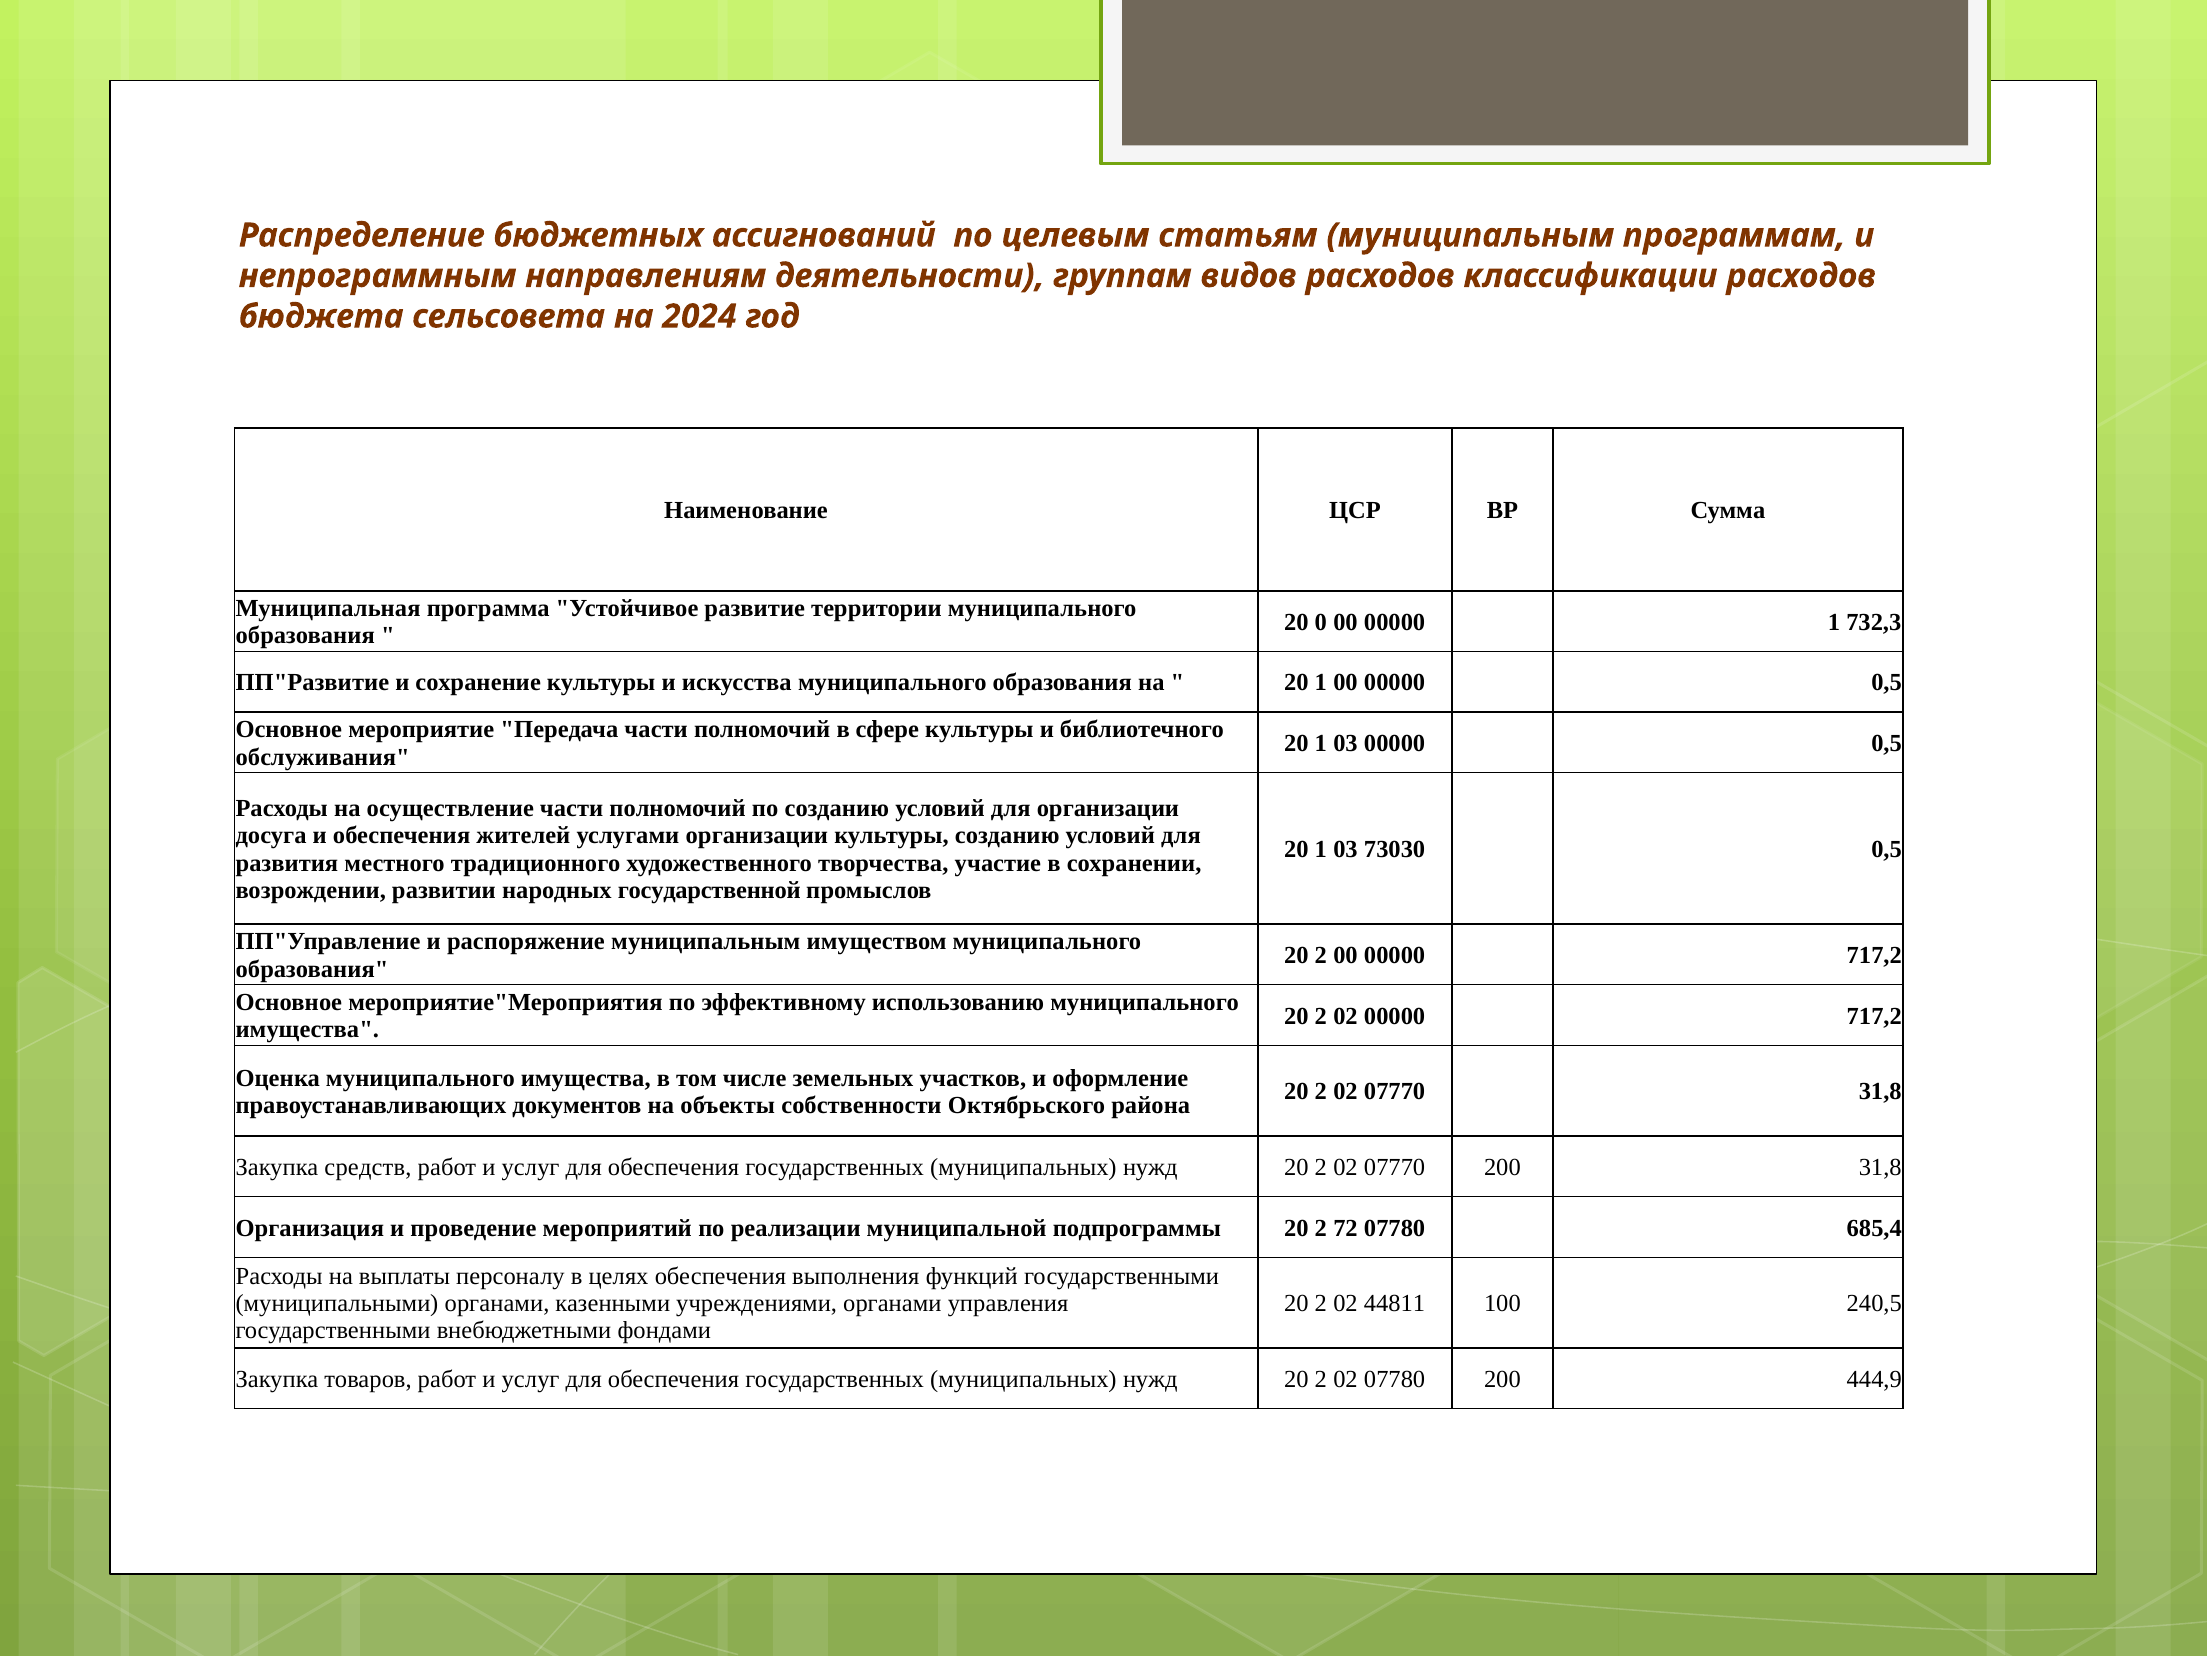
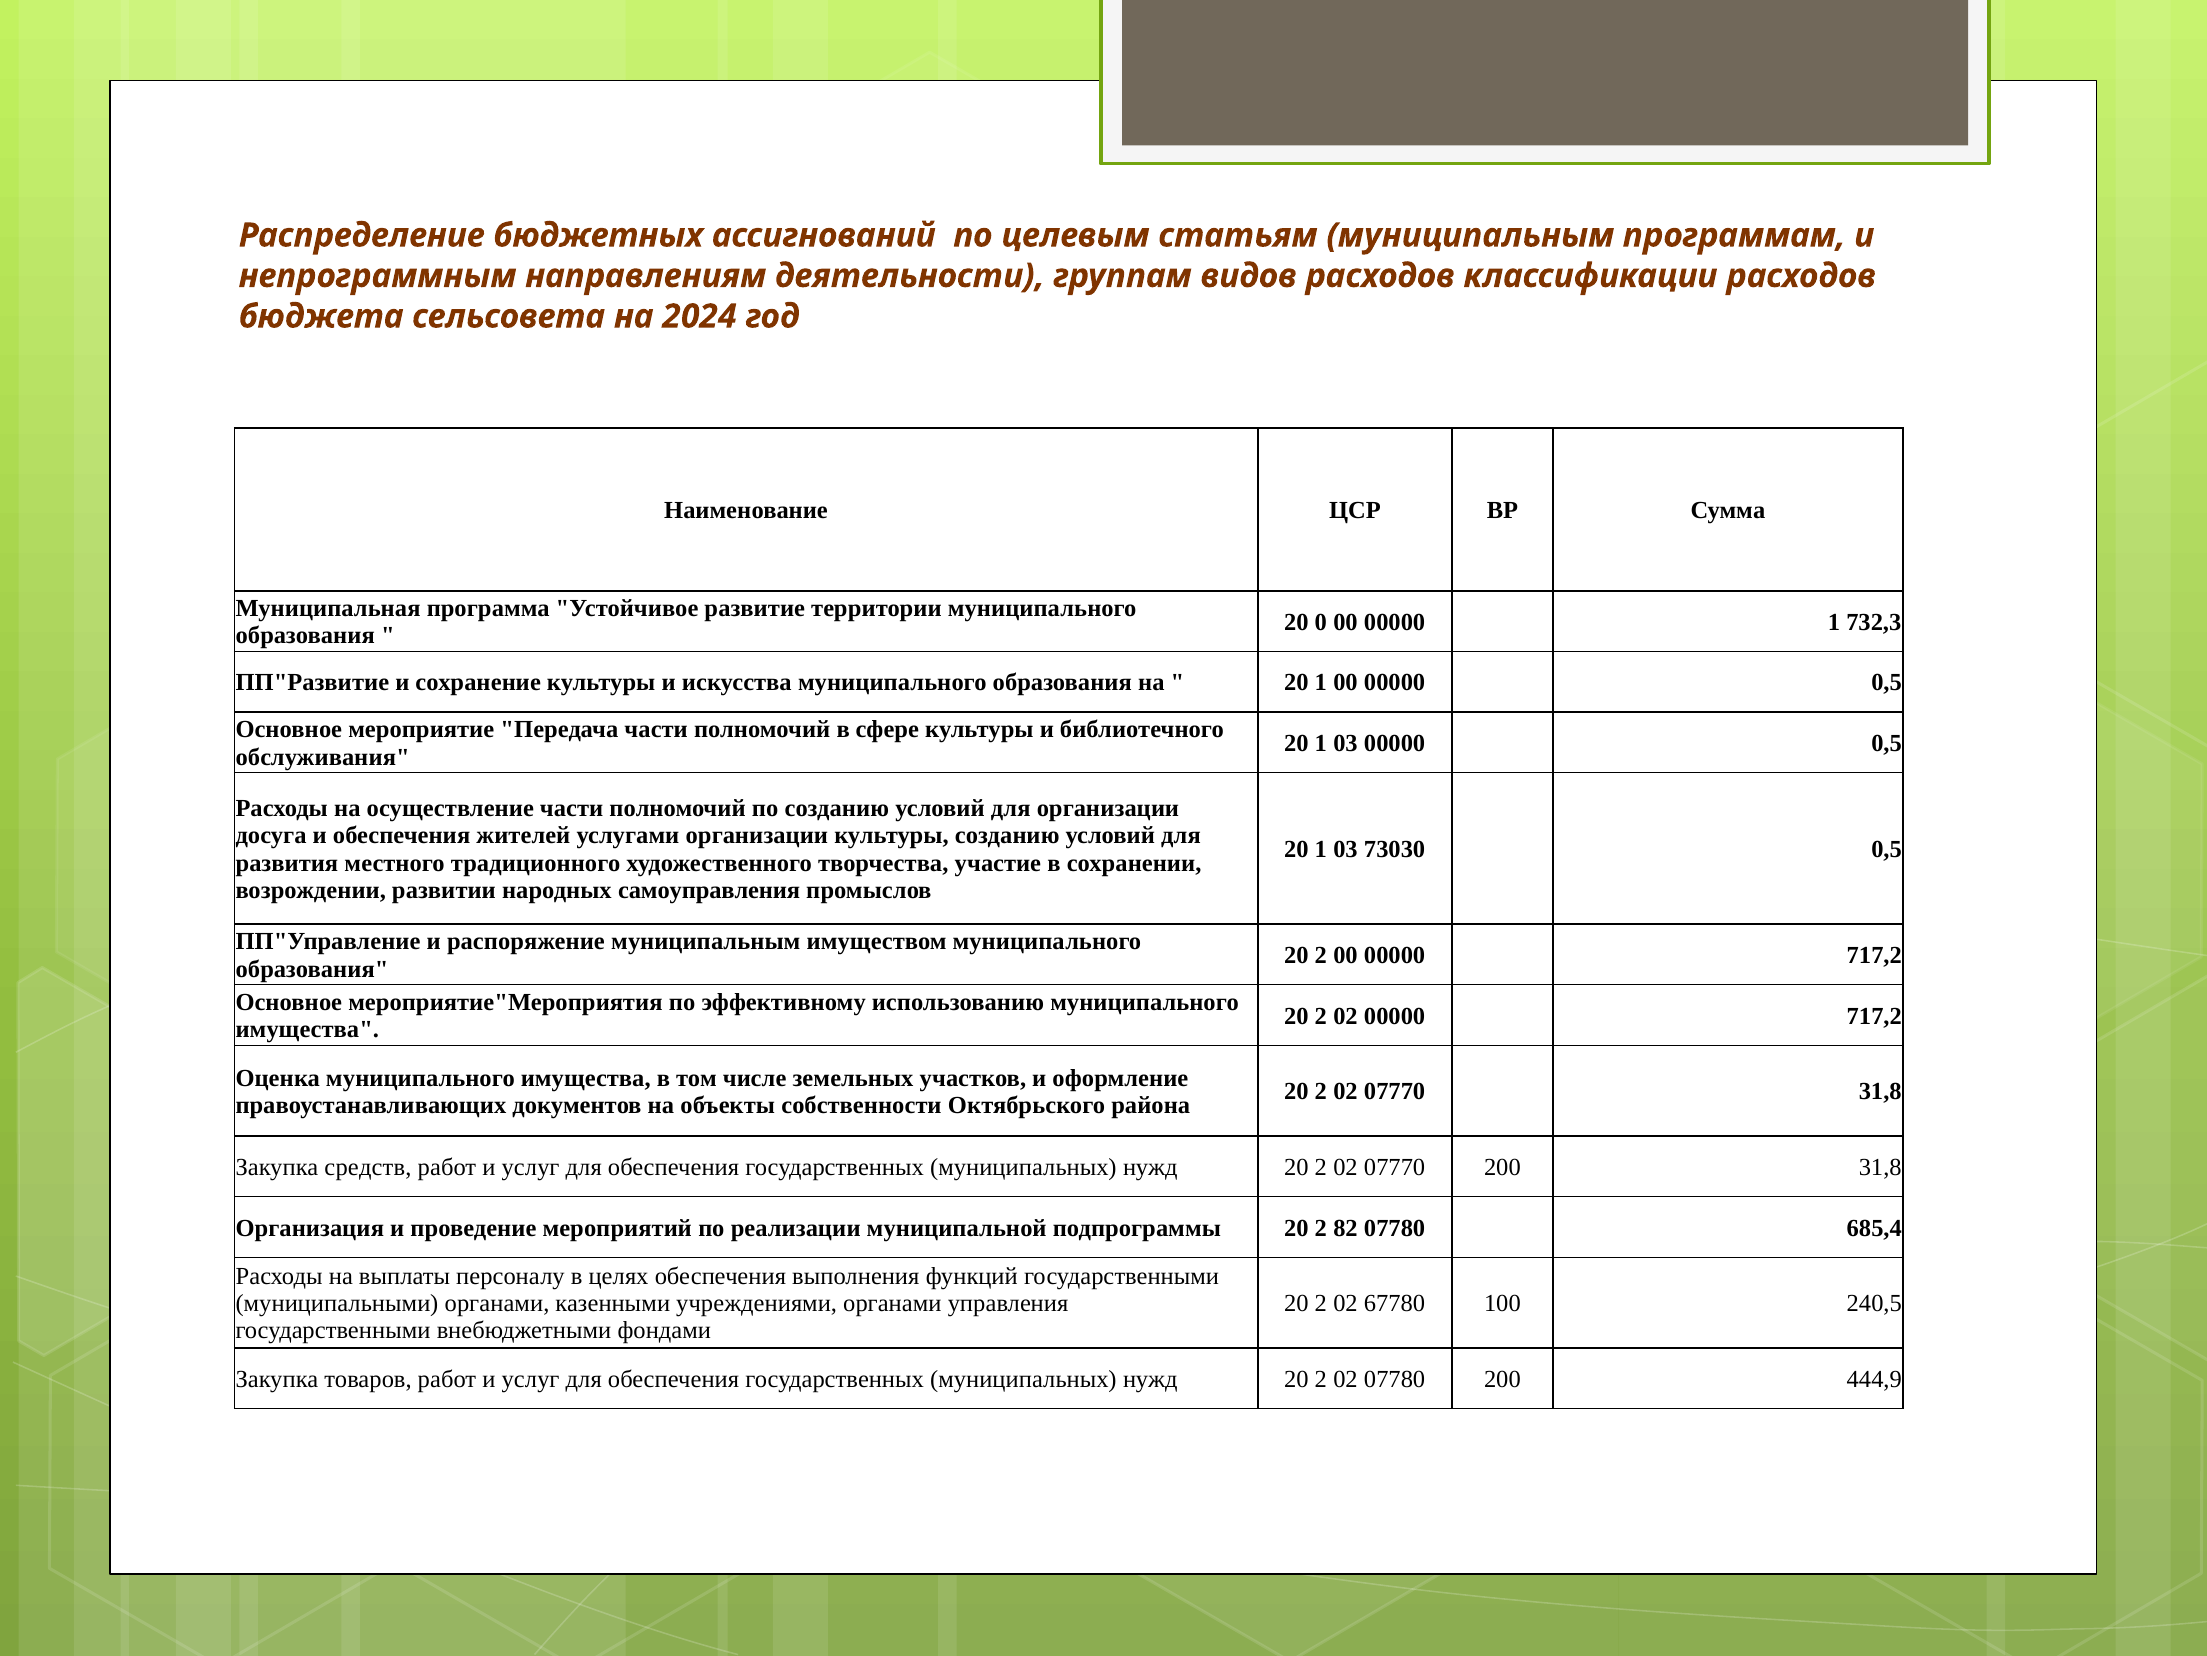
государственной: государственной -> самоуправления (709, 890)
72: 72 -> 82 (1346, 1227)
44811: 44811 -> 67780 (1395, 1303)
